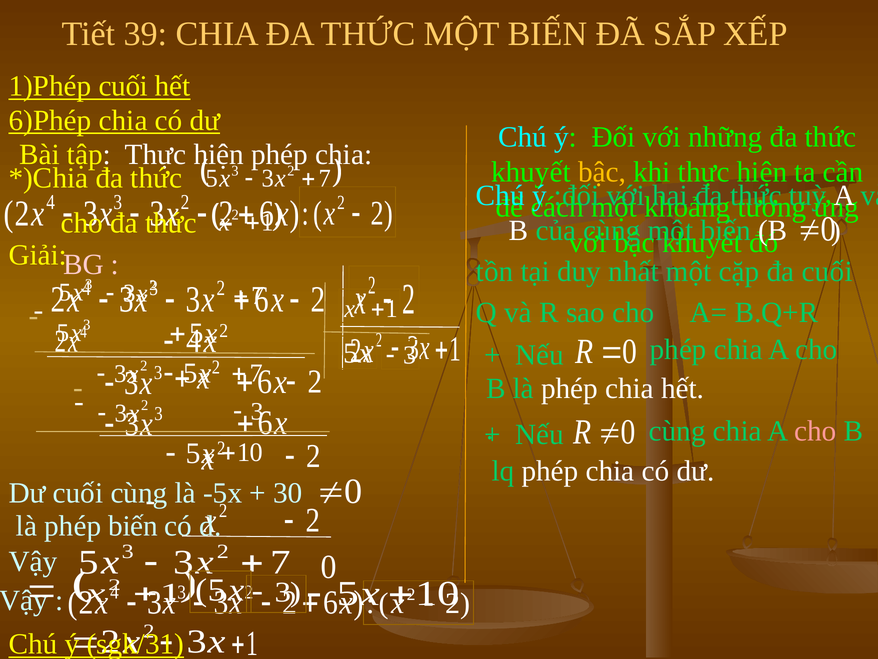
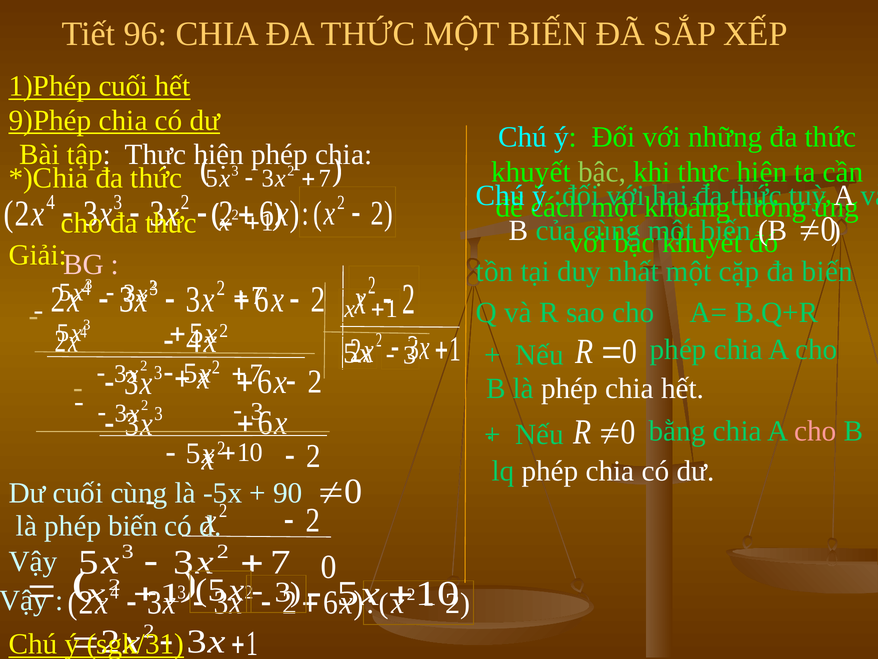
39: 39 -> 96 (146, 34)
6)Phép: 6)Phép -> 9)Phép (50, 120)
bậc colour: yellow -> light green (602, 172)
đa cuối: cuối -> biến (827, 272)
Nếu cùng: cùng -> bằng (677, 431)
30: 30 -> 90 (288, 493)
